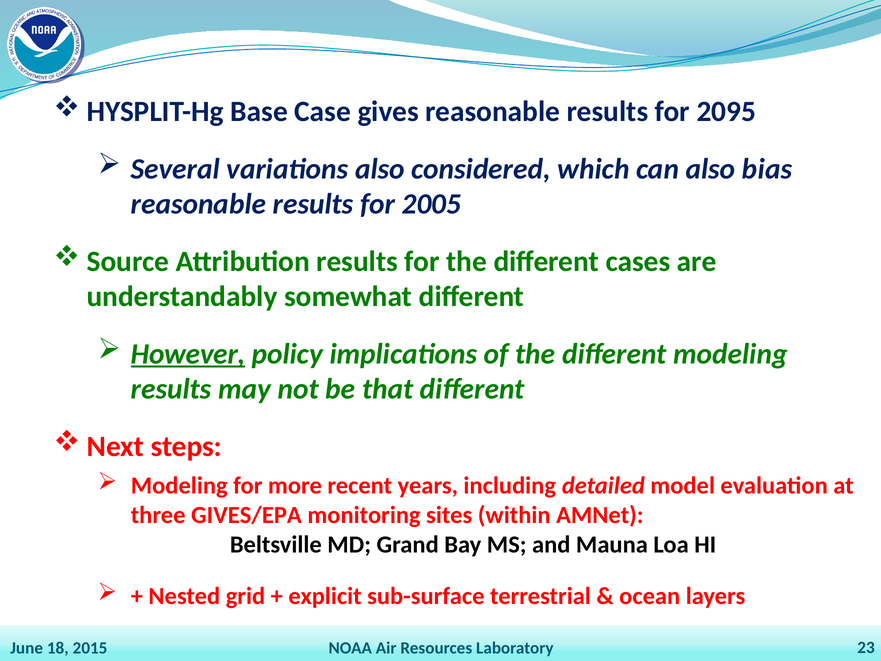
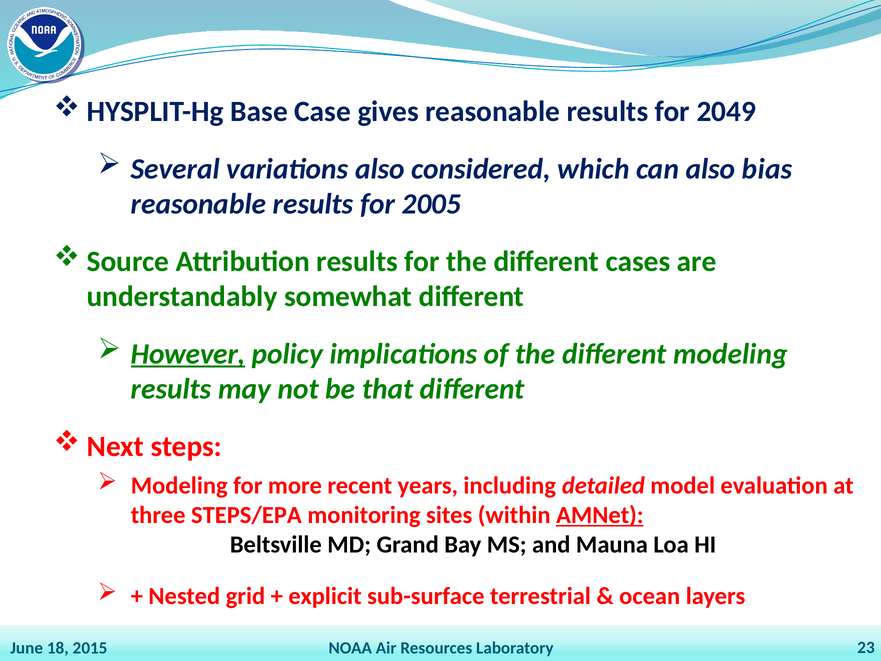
2095: 2095 -> 2049 (726, 112)
GIVES/EPA: GIVES/EPA -> STEPS/EPA (246, 515)
AMNet underline: none -> present (600, 515)
